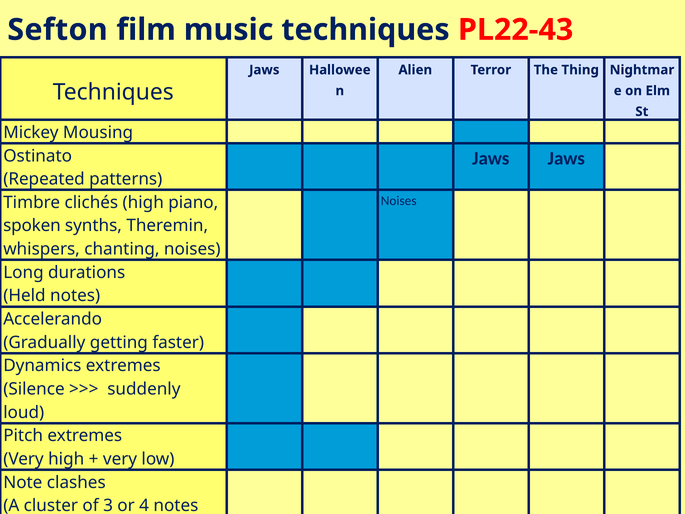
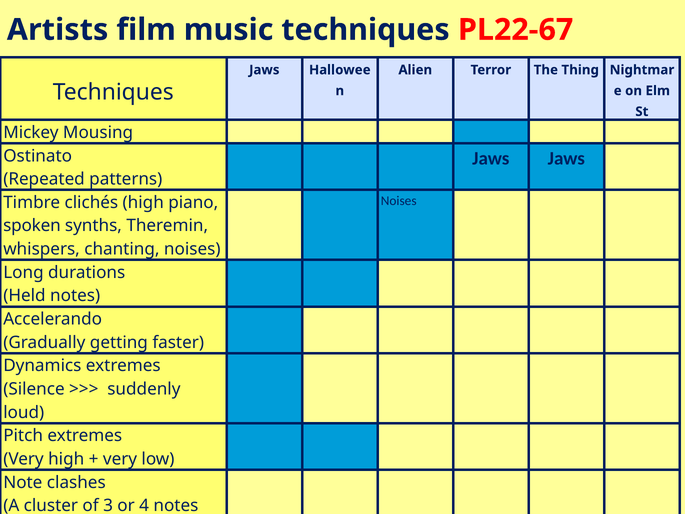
Sefton: Sefton -> Artists (58, 30)
PL22-43: PL22-43 -> PL22-67 (516, 30)
